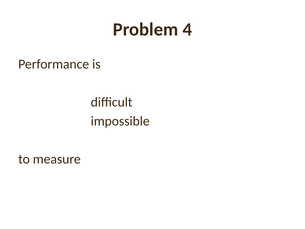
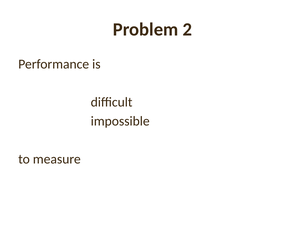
4: 4 -> 2 (187, 30)
